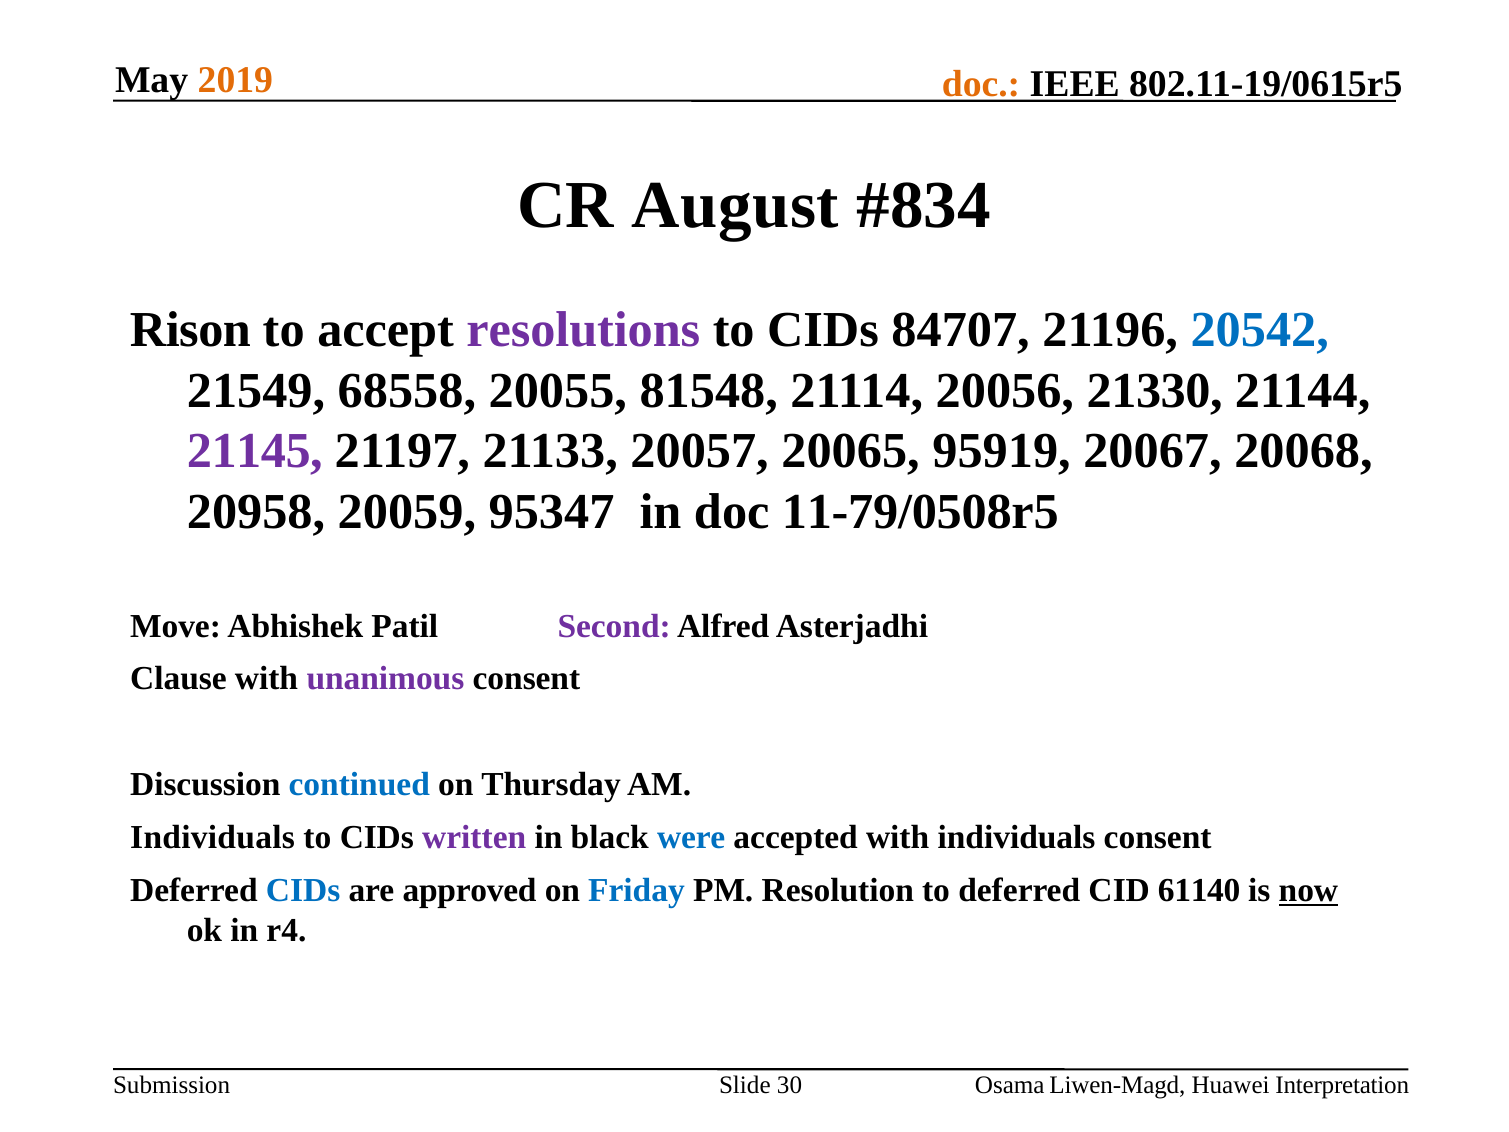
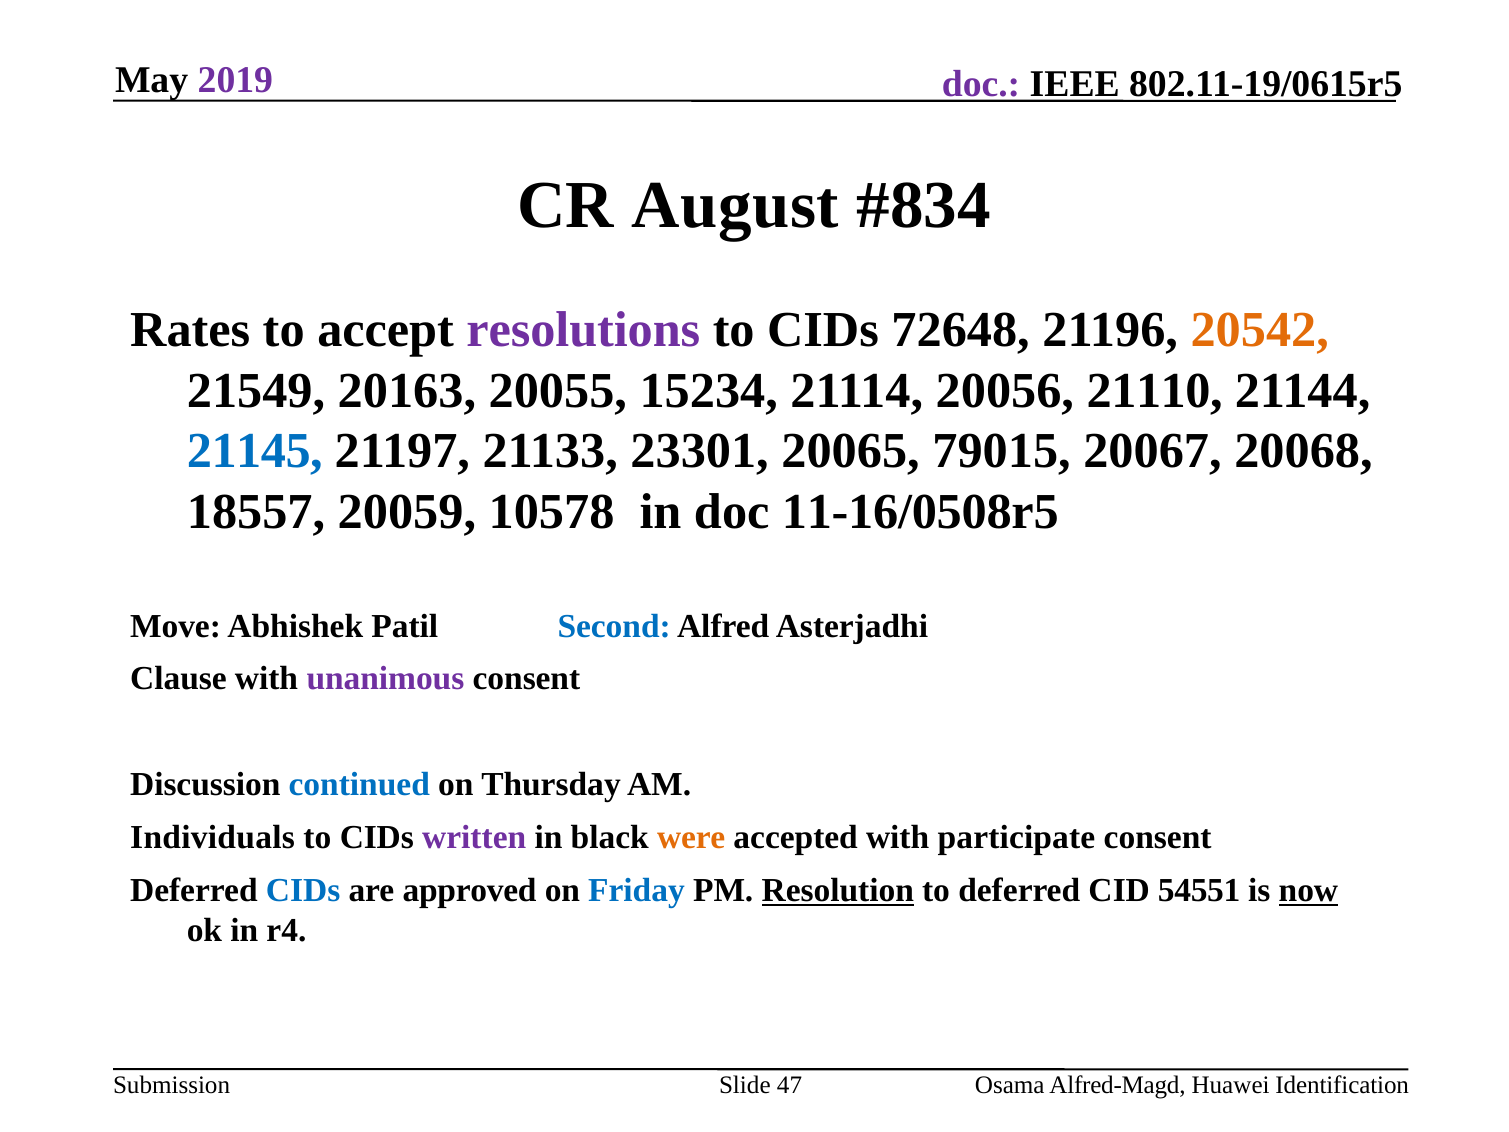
2019 colour: orange -> purple (235, 80)
doc colour: orange -> purple (981, 84)
Rison: Rison -> Rates (190, 330)
84707: 84707 -> 72648 (961, 330)
20542 colour: blue -> orange (1260, 330)
68558: 68558 -> 20163 (407, 391)
81548: 81548 -> 15234 (709, 391)
21330: 21330 -> 21110 (1155, 391)
21145 colour: purple -> blue (255, 451)
20057: 20057 -> 23301 (700, 451)
95919: 95919 -> 79015 (1002, 451)
20958: 20958 -> 18557 (256, 511)
95347: 95347 -> 10578 (552, 511)
11-79/0508r5: 11-79/0508r5 -> 11-16/0508r5 (920, 511)
Second colour: purple -> blue (614, 626)
were colour: blue -> orange (691, 837)
with individuals: individuals -> participate (1016, 837)
Resolution underline: none -> present (838, 890)
61140: 61140 -> 54551 (1199, 890)
30: 30 -> 47 (790, 1085)
Liwen-Magd: Liwen-Magd -> Alfred-Magd (1118, 1085)
Interpretation: Interpretation -> Identification (1342, 1085)
